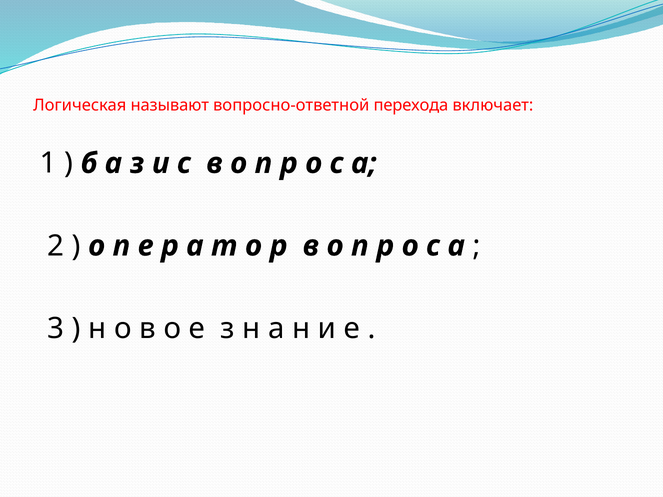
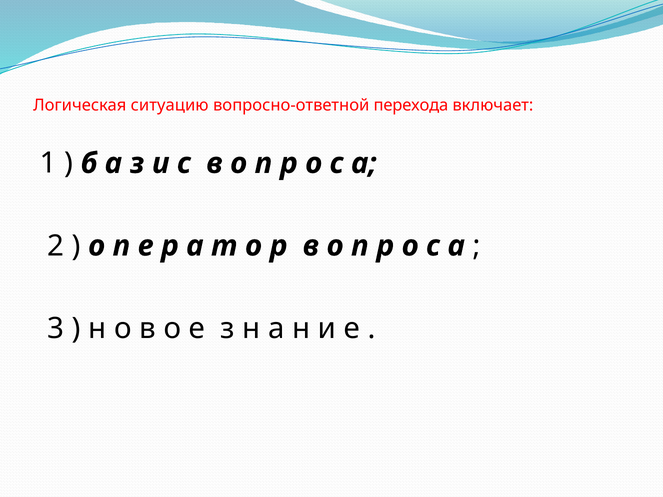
называют: называют -> ситуацию (170, 105)
